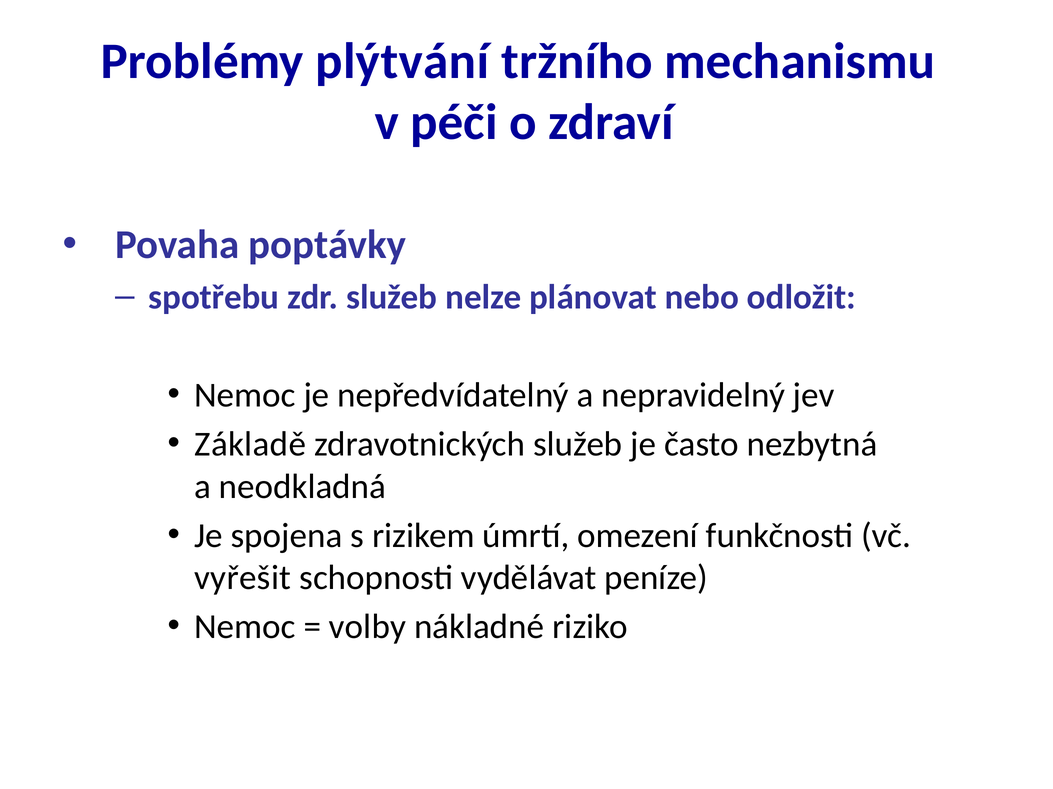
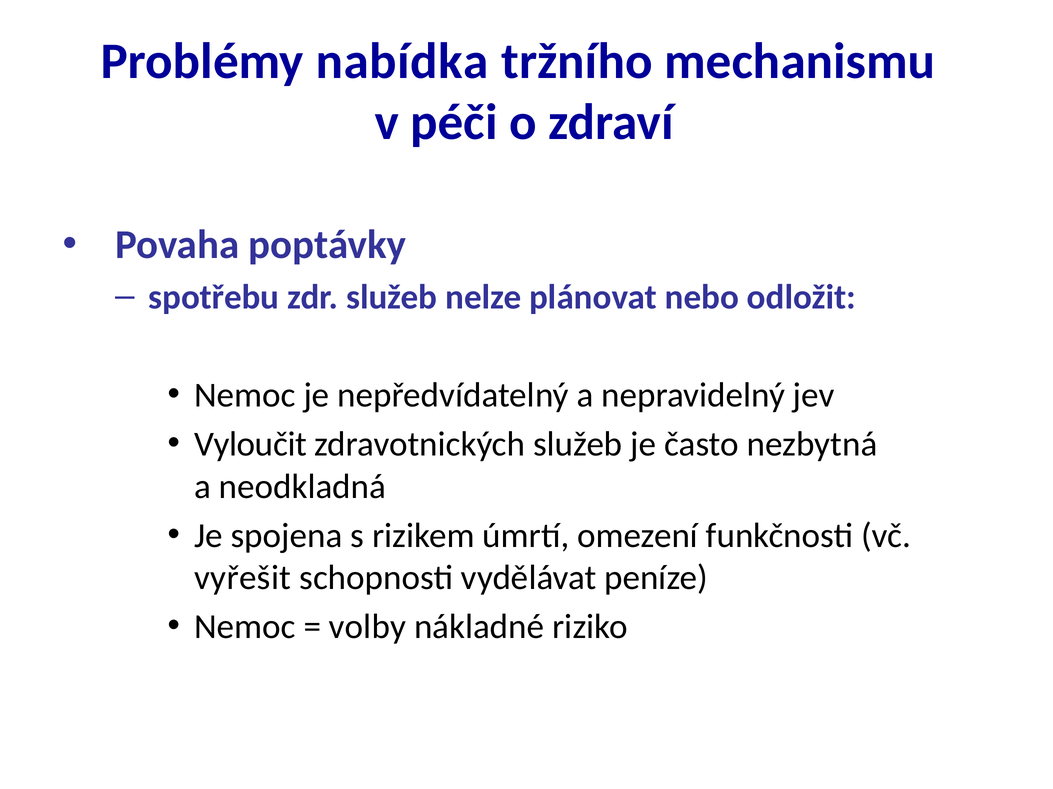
plýtvání: plýtvání -> nabídka (402, 61)
Základě: Základě -> Vyloučit (250, 445)
